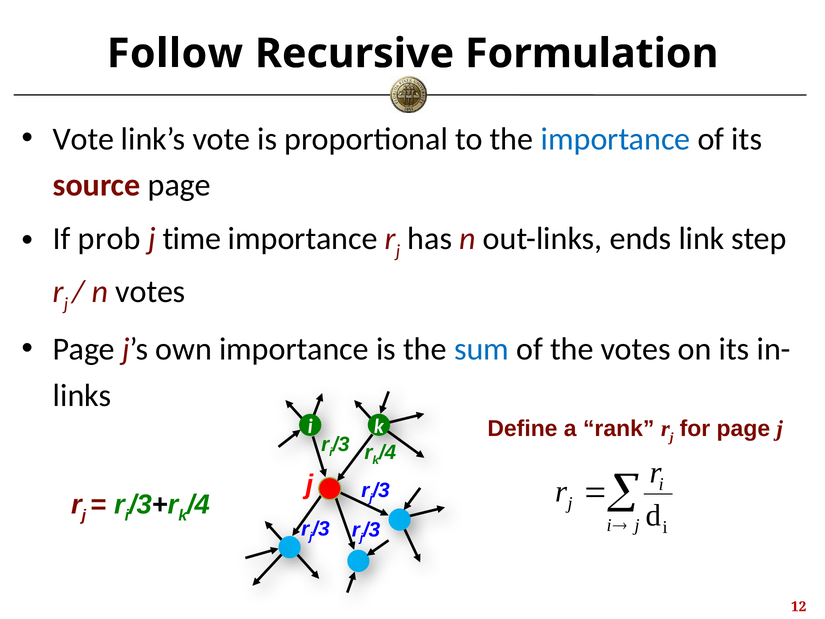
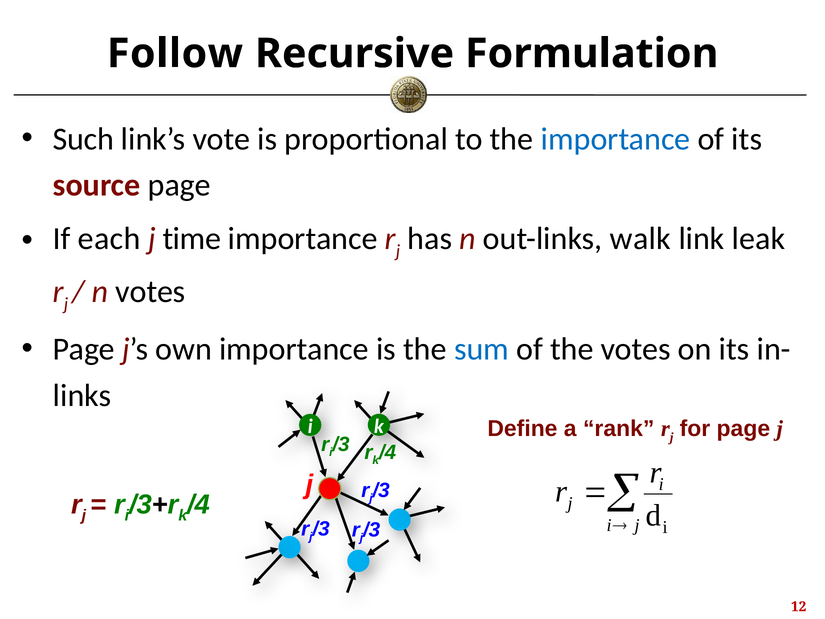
Vote: Vote -> Such (83, 139)
prob: prob -> each (109, 239)
ends: ends -> walk (640, 239)
step: step -> leak (759, 239)
